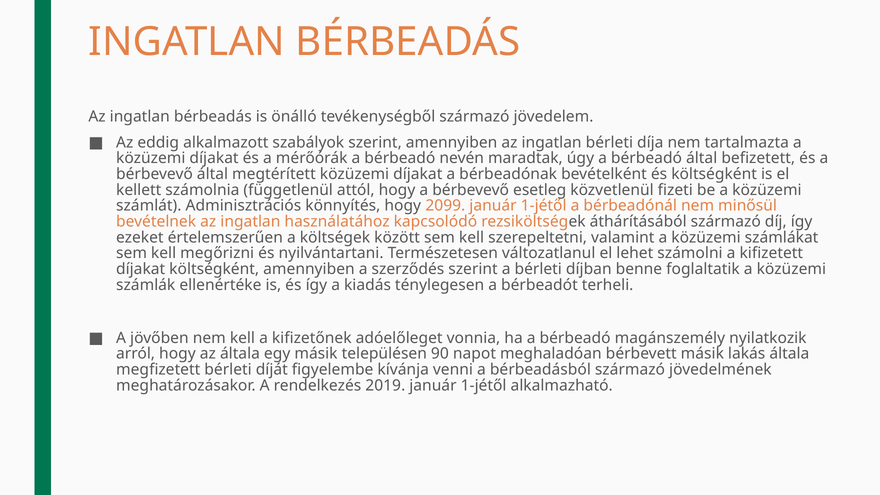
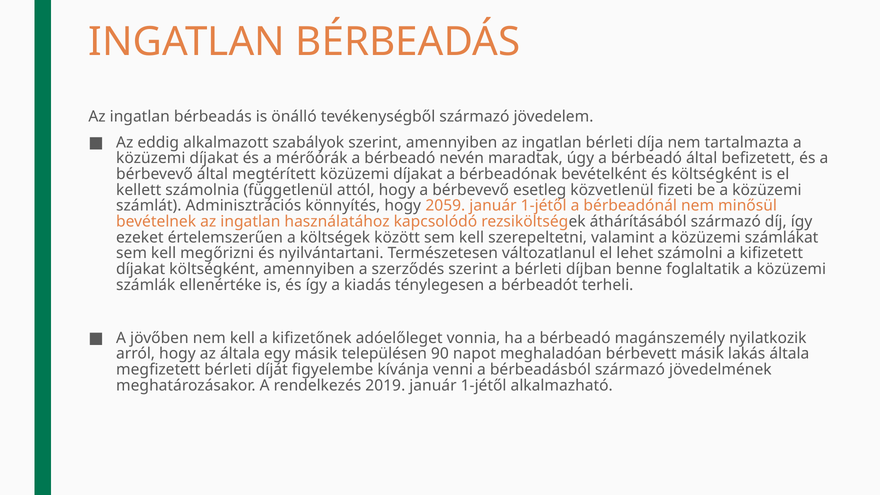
2099: 2099 -> 2059 (445, 206)
